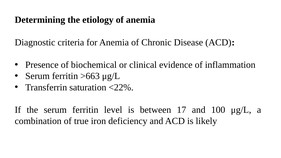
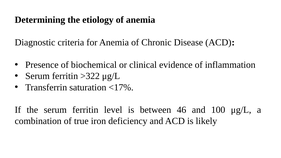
>663: >663 -> >322 (90, 76)
<22%: <22% -> <17% (121, 87)
17: 17 -> 46 (182, 110)
